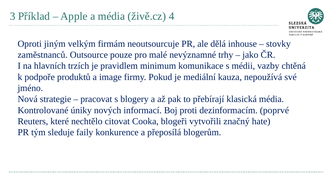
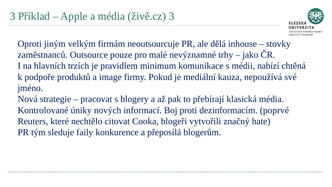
živě.cz 4: 4 -> 3 (172, 16)
vazby: vazby -> nabízí (268, 66)
